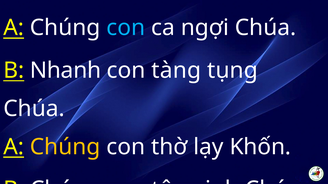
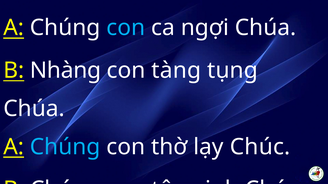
Nhanh: Nhanh -> Nhàng (65, 71)
Chúng colour: yellow -> light blue (65, 147)
Khốn: Khốn -> Chúc (260, 147)
